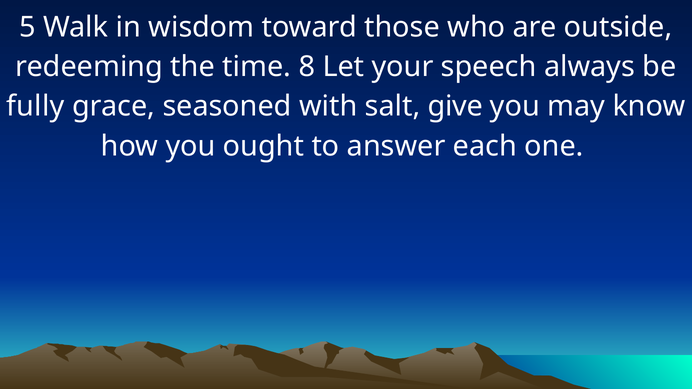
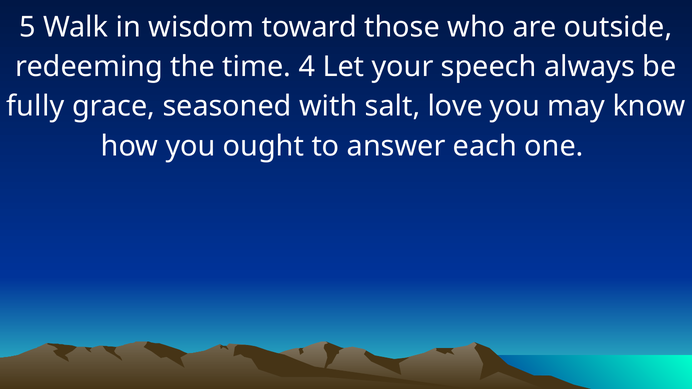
8: 8 -> 4 (307, 67)
give: give -> love (455, 107)
